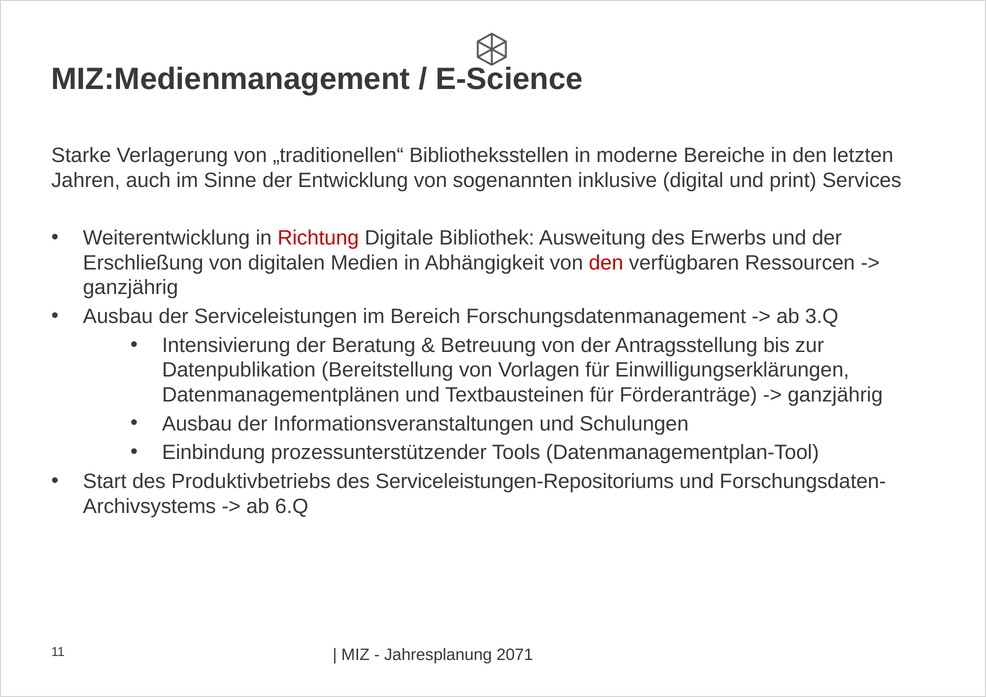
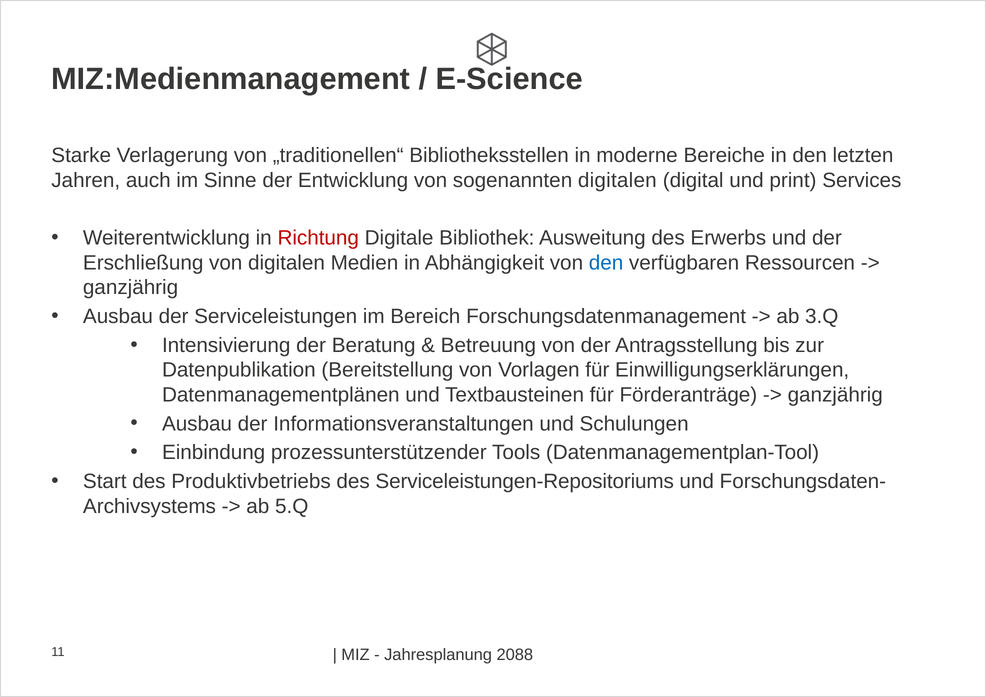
sogenannten inklusive: inklusive -> digitalen (617, 180)
den colour: red -> blue (606, 263)
6.Q: 6.Q -> 5.Q (292, 506)
2071: 2071 -> 2088 (515, 655)
